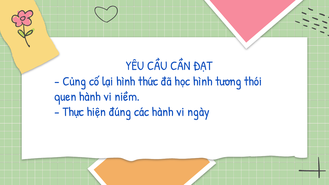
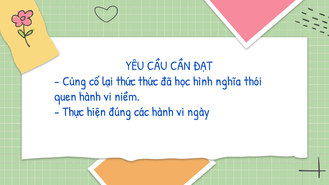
lại hình: hình -> thức (126, 81)
tương: tương -> nghĩa (228, 81)
